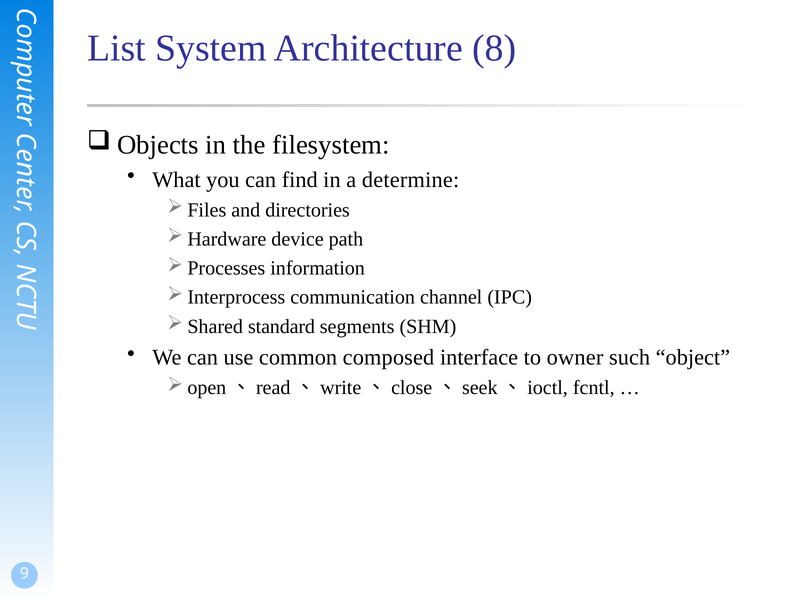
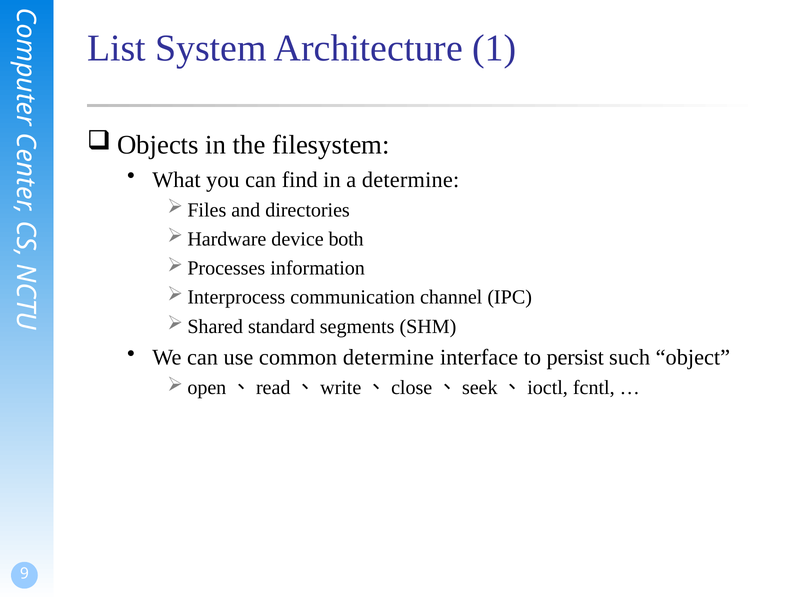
8: 8 -> 1 (494, 48)
path: path -> both (346, 239)
common composed: composed -> determine (388, 358)
owner: owner -> persist (575, 358)
